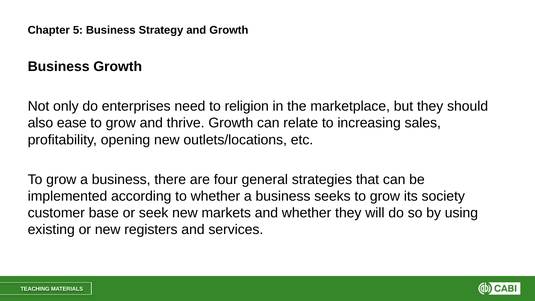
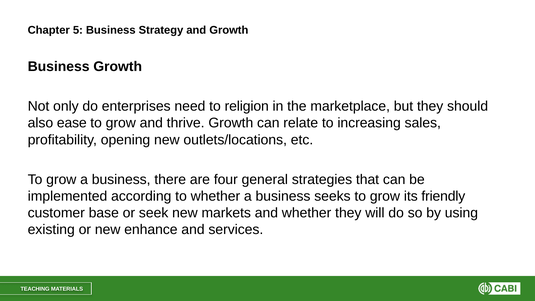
society: society -> friendly (443, 196)
registers: registers -> enhance (151, 230)
